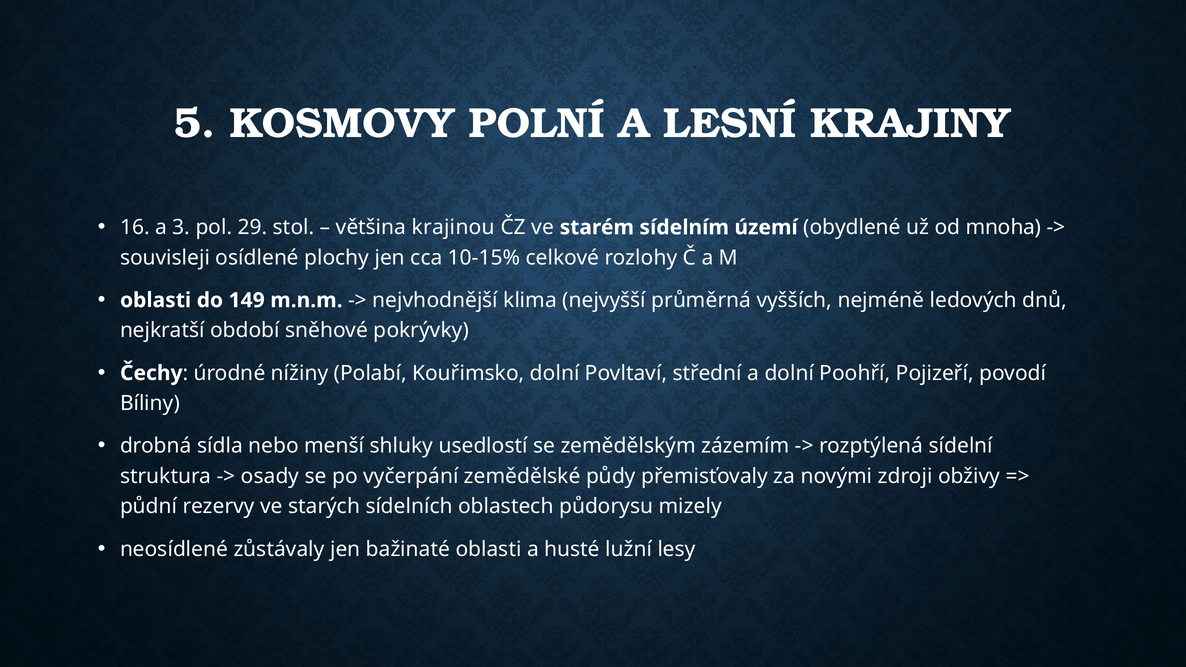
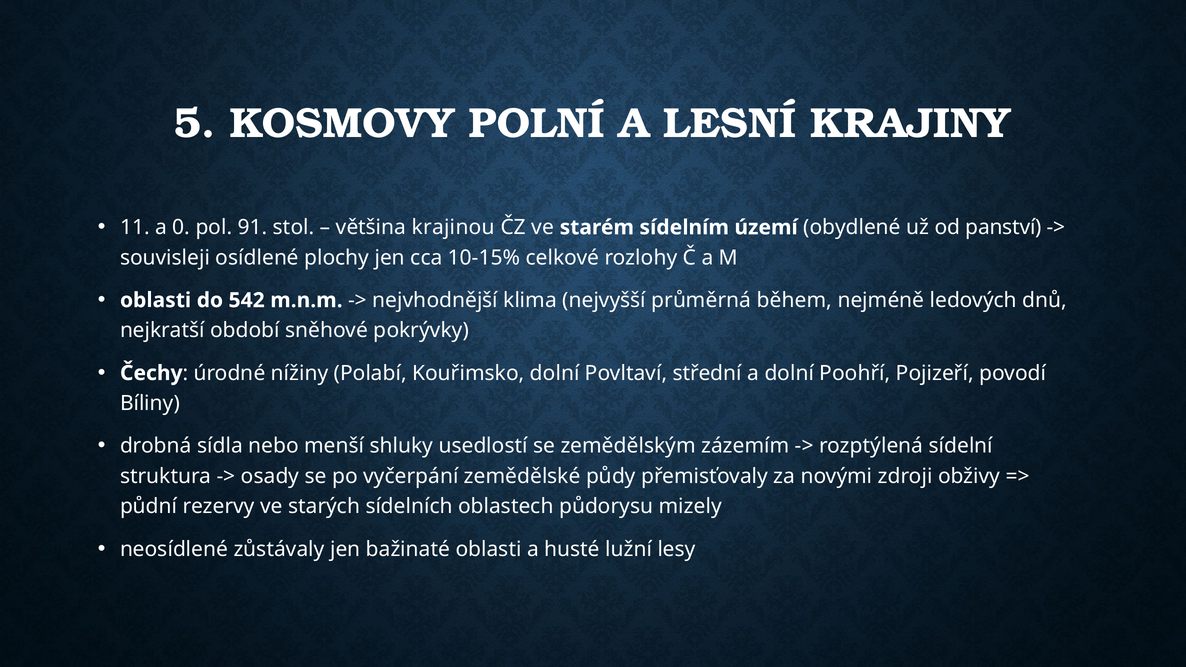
16: 16 -> 11 (135, 227)
3: 3 -> 0 (181, 227)
29: 29 -> 91 (253, 227)
mnoha: mnoha -> panství (1003, 227)
149: 149 -> 542 (247, 300)
vyšších: vyšších -> během (794, 300)
